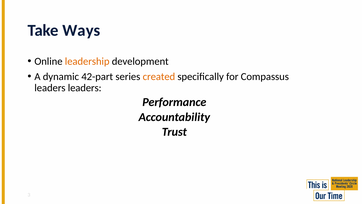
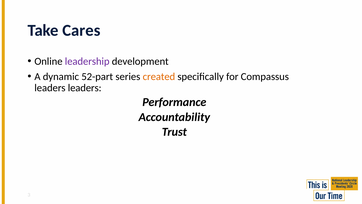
Ways: Ways -> Cares (81, 30)
leadership colour: orange -> purple (87, 61)
42-part: 42-part -> 52-part (97, 76)
